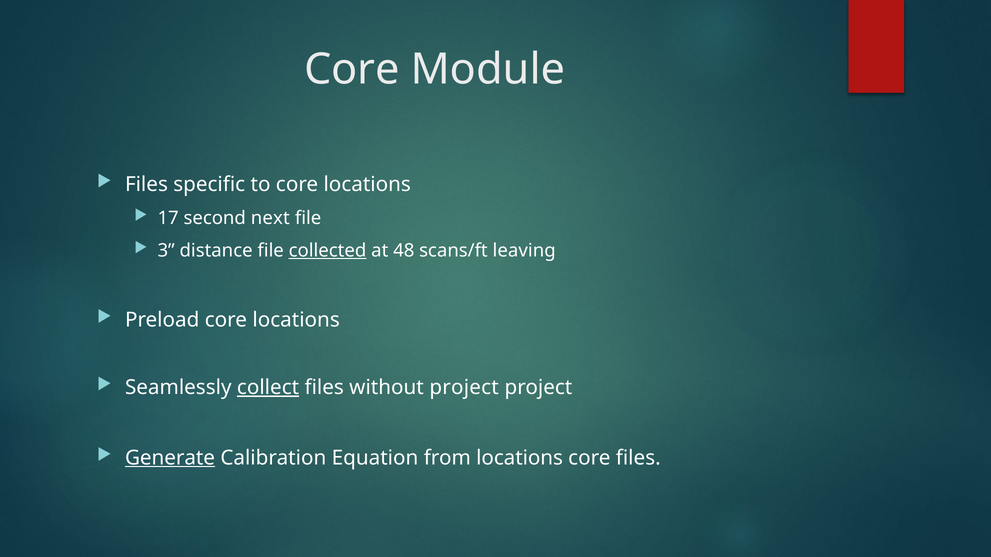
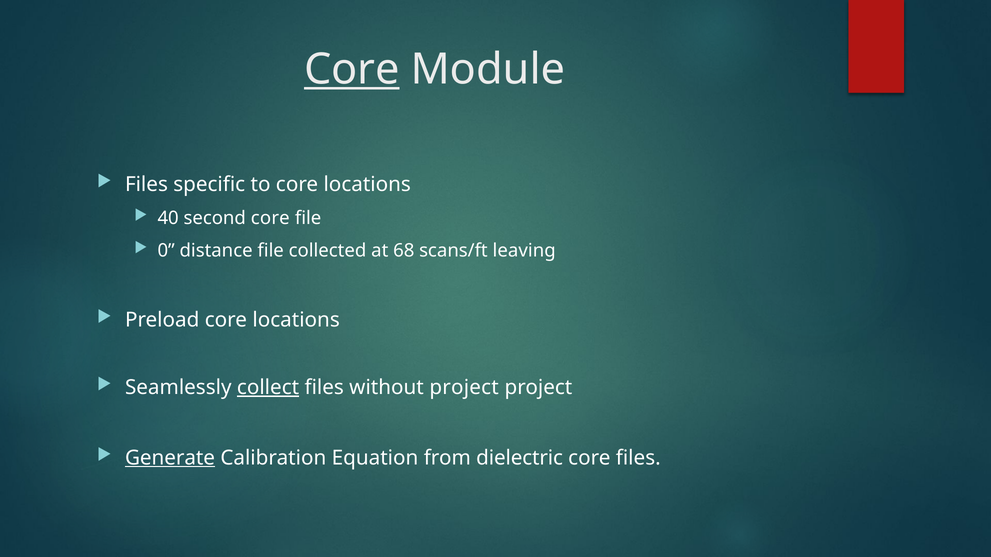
Core underline: none -> present (352, 70)
17: 17 -> 40 (168, 218)
second next: next -> core (270, 218)
3: 3 -> 0 (166, 251)
collected underline: present -> none (327, 251)
48: 48 -> 68 (404, 251)
from locations: locations -> dielectric (520, 458)
